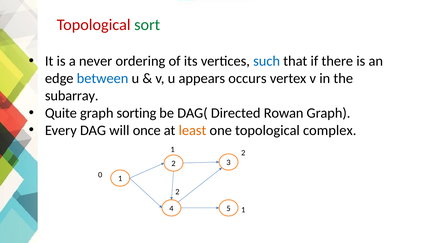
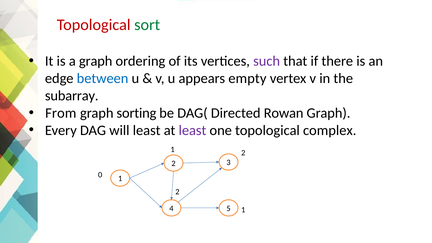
a never: never -> graph (96, 61)
such colour: blue -> purple (267, 61)
occurs: occurs -> empty (247, 78)
Quite: Quite -> From (61, 113)
will once: once -> least (147, 130)
least colour: orange -> purple (192, 130)
